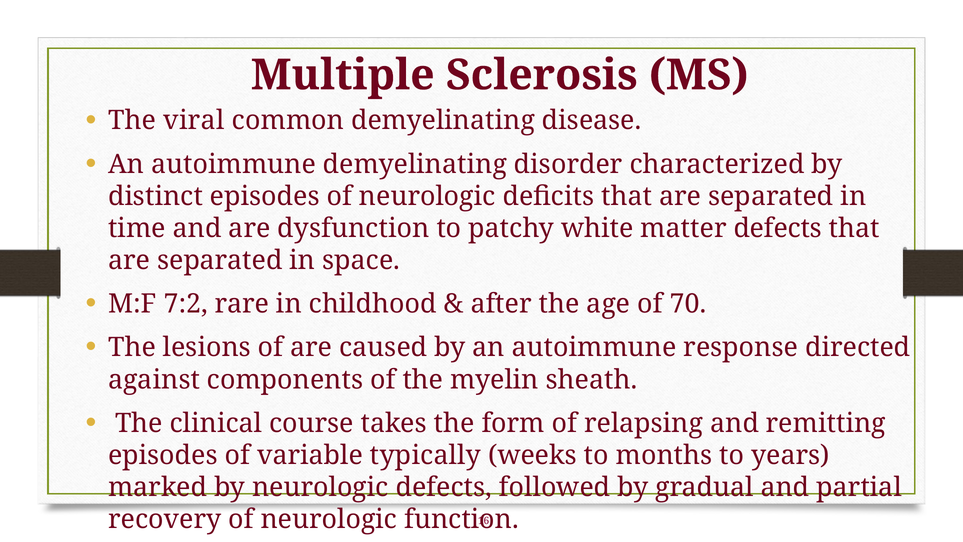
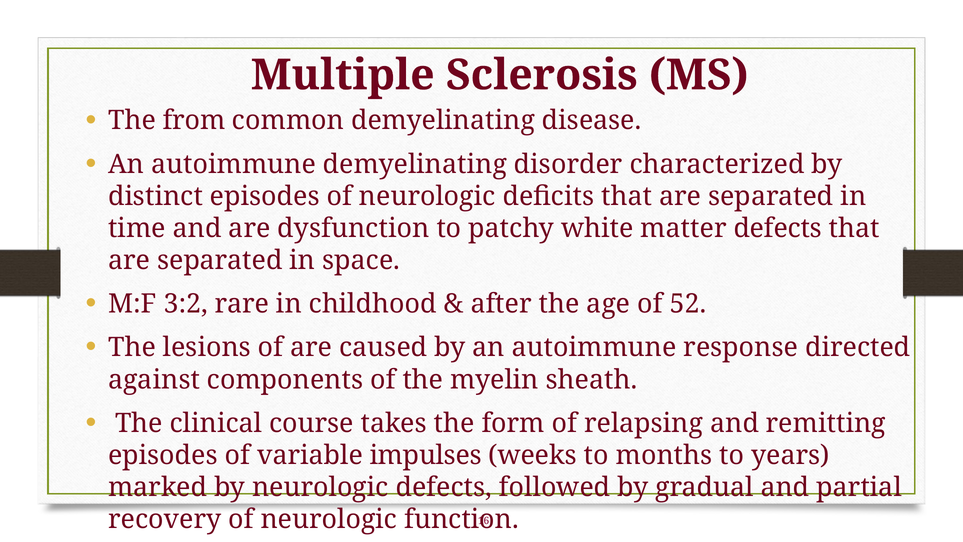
viral: viral -> from (194, 120)
7:2: 7:2 -> 3:2 (186, 304)
70: 70 -> 52 (688, 304)
typically: typically -> impulses (426, 455)
